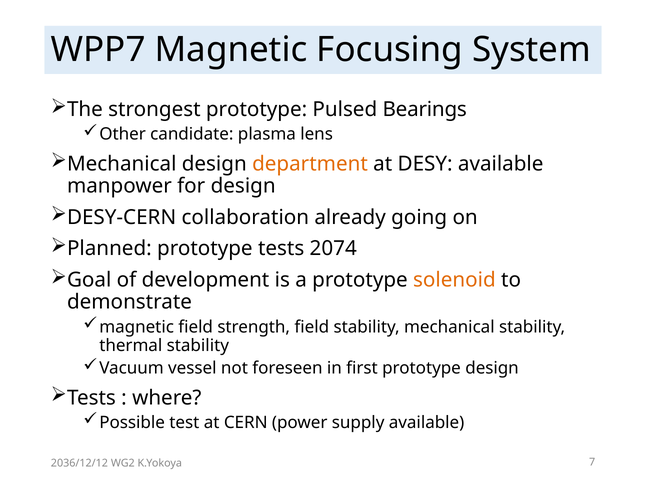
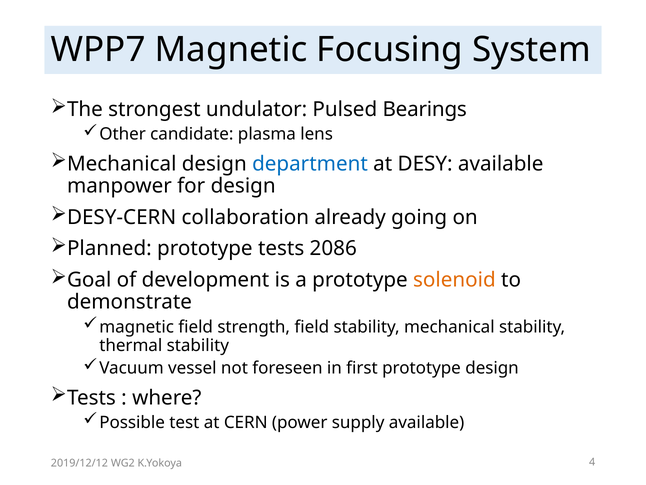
strongest prototype: prototype -> undulator (257, 109)
department colour: orange -> blue (310, 164)
2074: 2074 -> 2086 (333, 248)
2036/12/12: 2036/12/12 -> 2019/12/12 (79, 463)
7: 7 -> 4 (592, 462)
